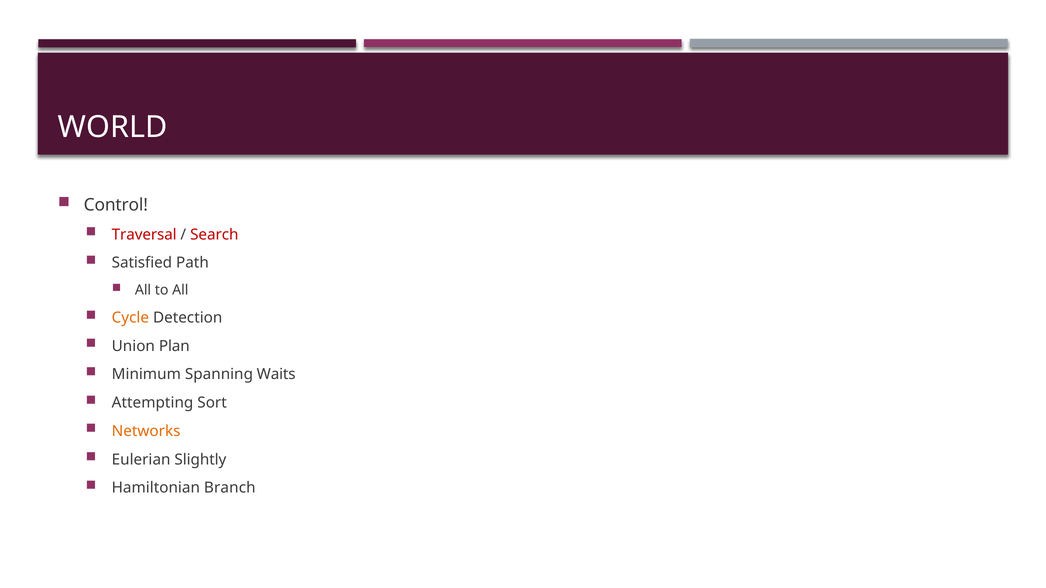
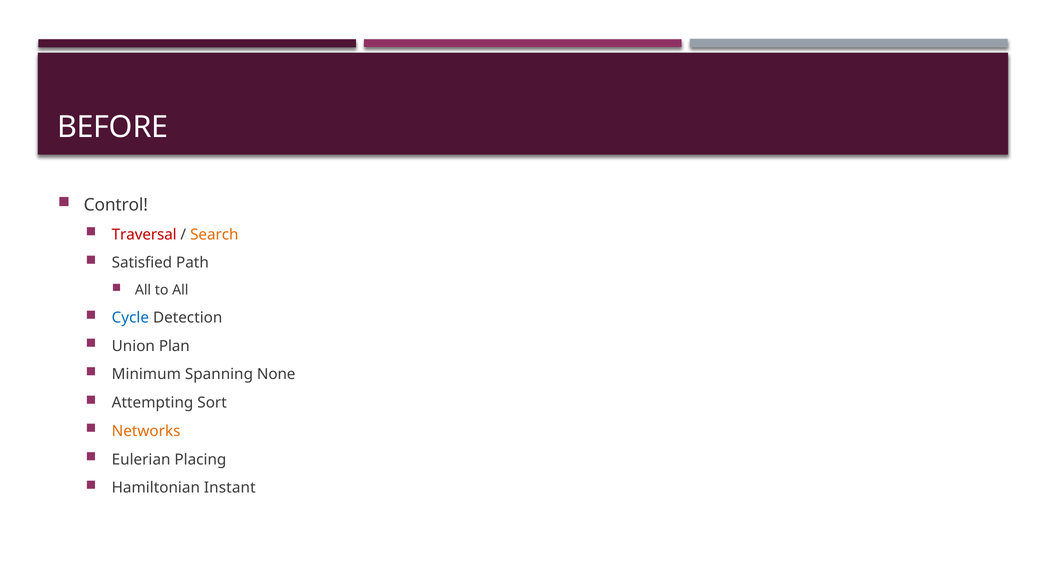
WORLD: WORLD -> BEFORE (113, 127)
Search colour: red -> orange (214, 235)
Cycle colour: orange -> blue (130, 318)
Waits: Waits -> None (276, 375)
Slightly: Slightly -> Placing (200, 460)
Branch: Branch -> Instant (230, 488)
